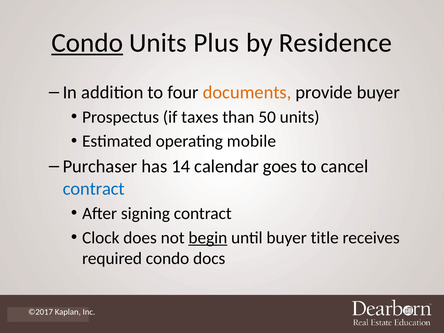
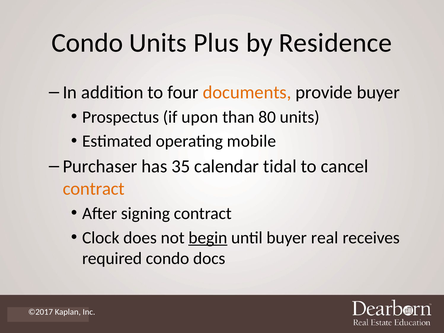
Condo underline: present -> none (87, 43)
taxes: taxes -> upon (200, 117)
50: 50 -> 80 (267, 117)
14: 14 -> 35 (181, 166)
goes: goes -> tidal (280, 166)
contract colour: blue -> orange (94, 189)
title: title -> real (325, 238)
